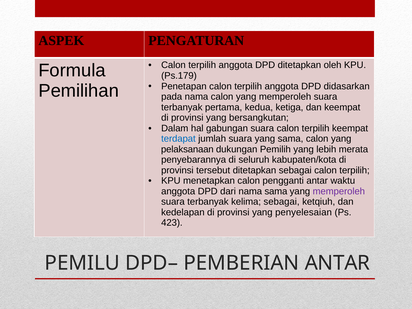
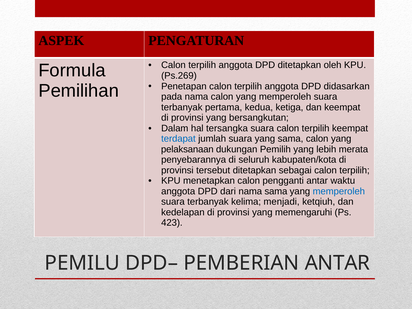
Ps.179: Ps.179 -> Ps.269 (179, 76)
gabungan: gabungan -> tersangka (227, 128)
memperoleh colour: purple -> blue (339, 191)
kelima sebagai: sebagai -> menjadi (282, 202)
penyelesaian: penyelesaian -> memengaruhi (304, 212)
